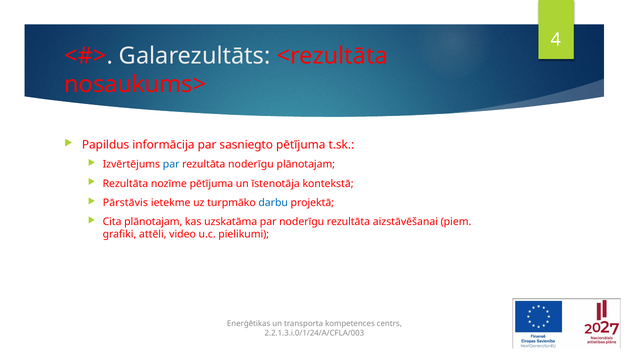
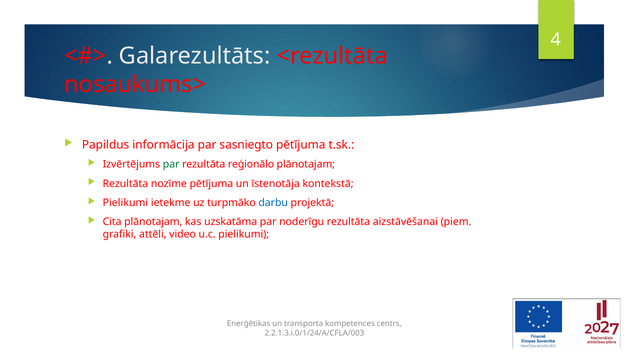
par colour: blue -> green (171, 164)
rezultāta noderīgu: noderīgu -> reģionālo (251, 164)
Pārstāvis: Pārstāvis -> Pielikumi (125, 203)
